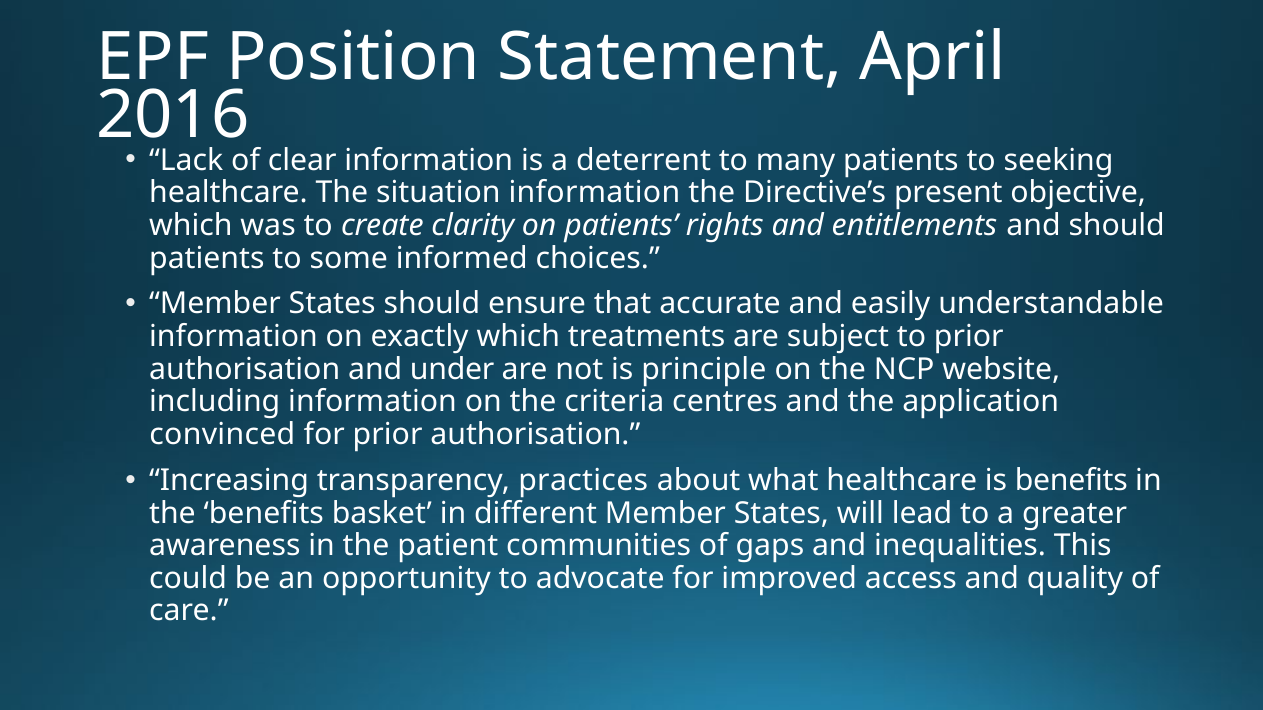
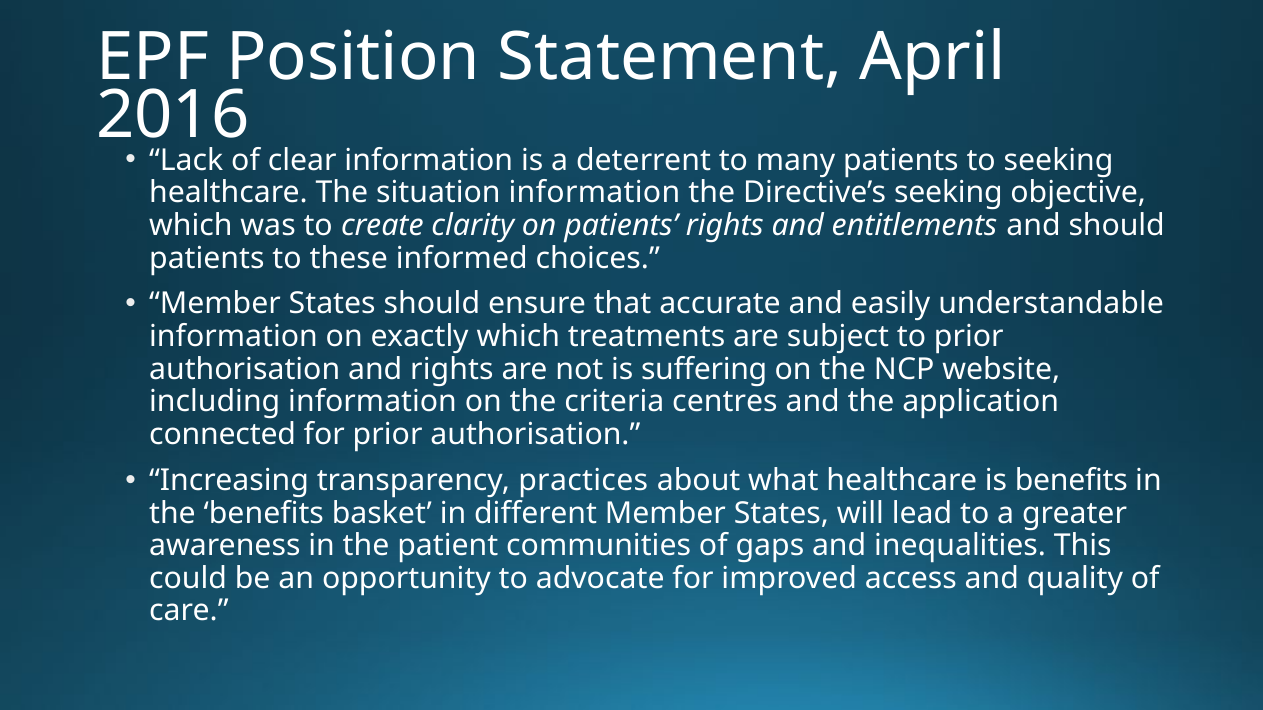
Directive’s present: present -> seeking (948, 193)
some: some -> these (349, 258)
and under: under -> rights (452, 370)
principle: principle -> suffering (704, 370)
convinced: convinced -> connected (223, 435)
